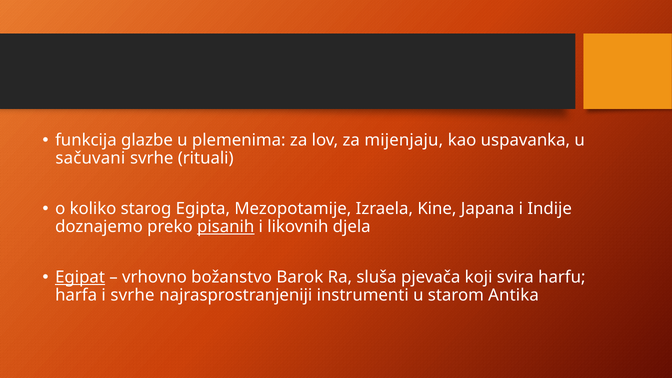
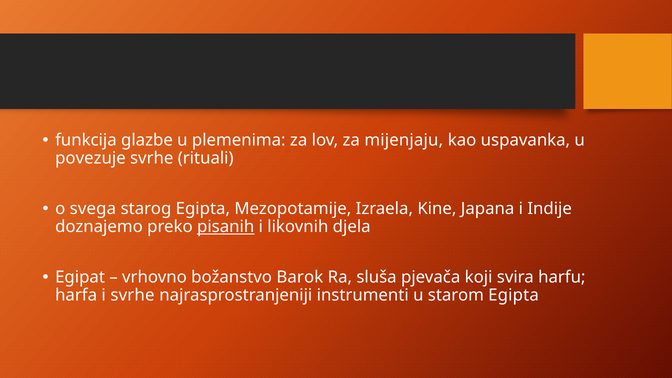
sačuvani: sačuvani -> povezuje (90, 158)
koliko: koliko -> svega (93, 209)
Egipat underline: present -> none (80, 277)
starom Antika: Antika -> Egipta (514, 295)
